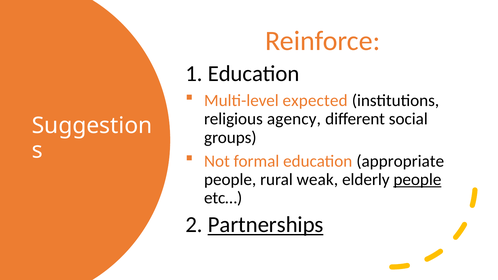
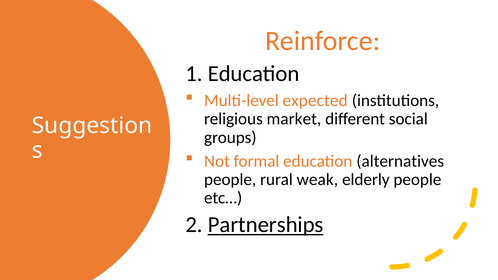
agency: agency -> market (294, 119)
appropriate: appropriate -> alternatives (400, 161)
people underline: present -> none (417, 180)
